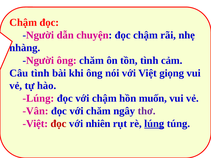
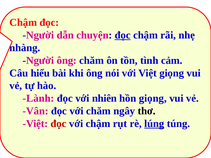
đọc underline: none -> present (123, 35)
Câu tình: tình -> hiểu (40, 73)
Lúng: Lúng -> Lành (38, 98)
với chậm: chậm -> nhiên (104, 98)
hồn muốn: muốn -> giọng (153, 98)
thơ colour: purple -> black (147, 111)
với nhiên: nhiên -> chậm (98, 124)
